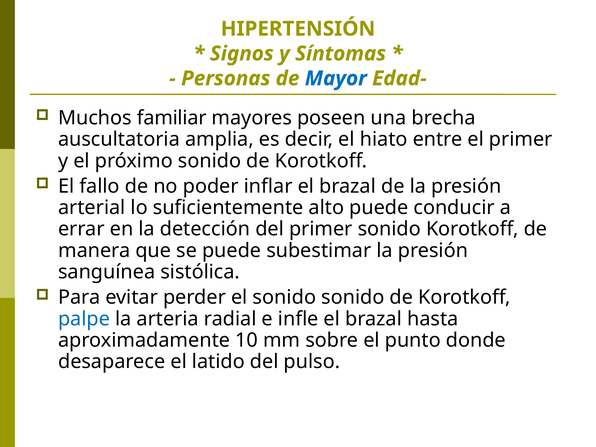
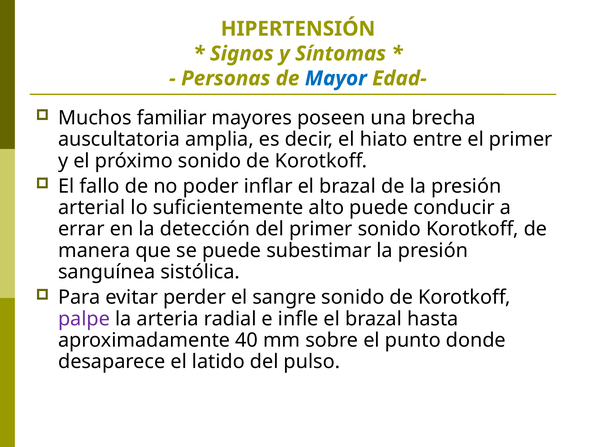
el sonido: sonido -> sangre (284, 297)
palpe colour: blue -> purple (84, 319)
10: 10 -> 40 (247, 340)
